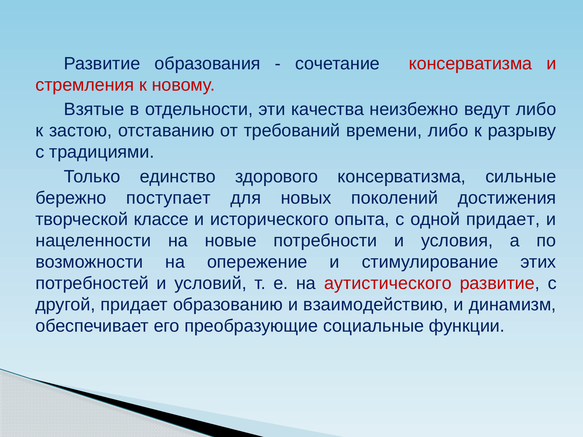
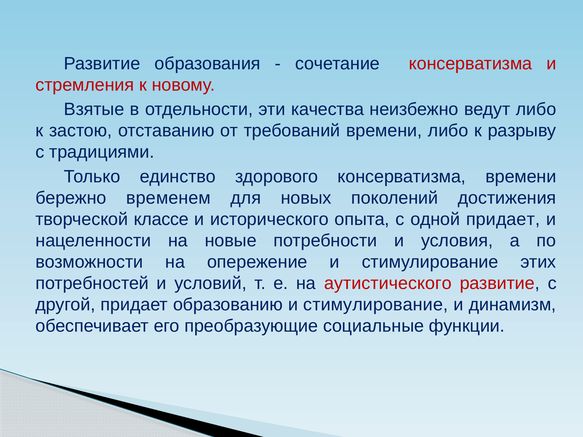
консерватизма сильные: сильные -> времени (521, 177)
поступает: поступает -> временем (169, 198)
образованию и взаимодействию: взаимодействию -> стимулирование (376, 305)
